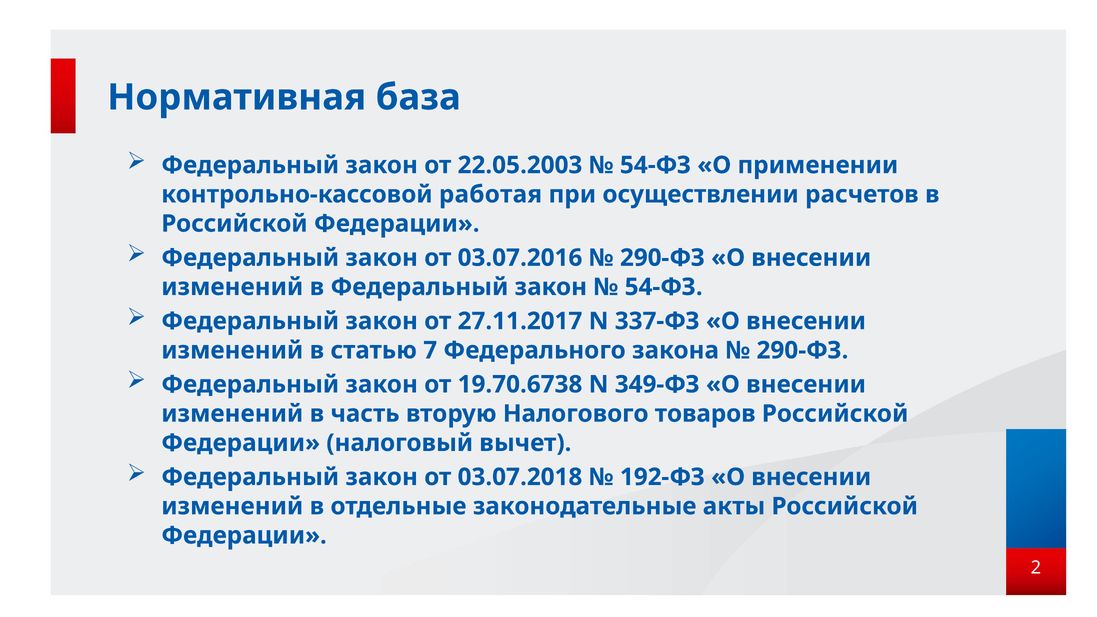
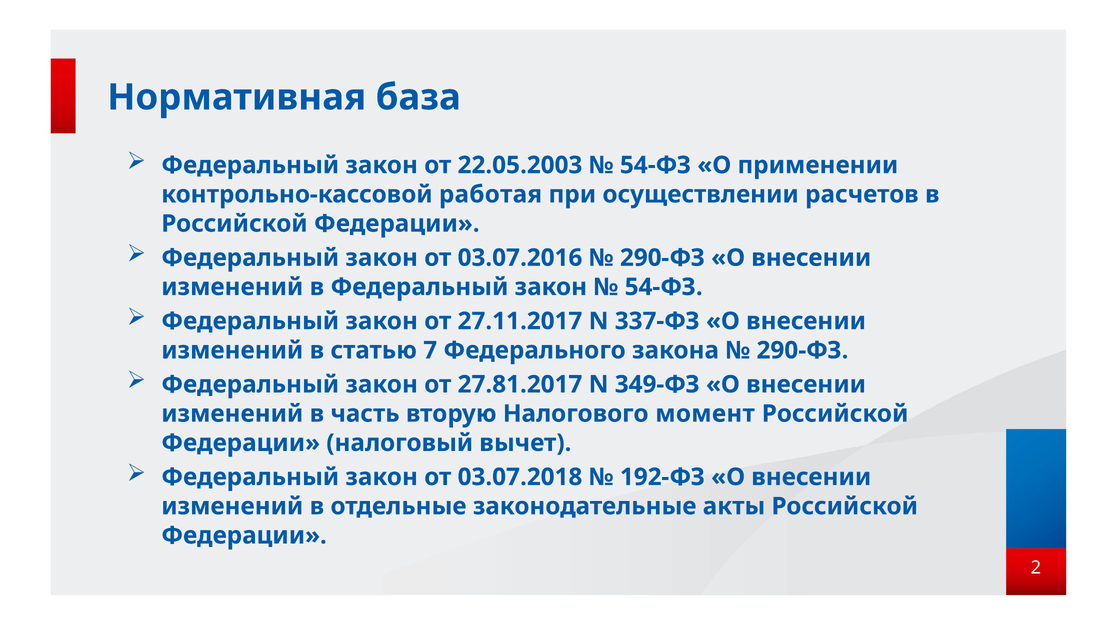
19.70.6738: 19.70.6738 -> 27.81.2017 (520, 385)
товаров: товаров -> момент (705, 414)
